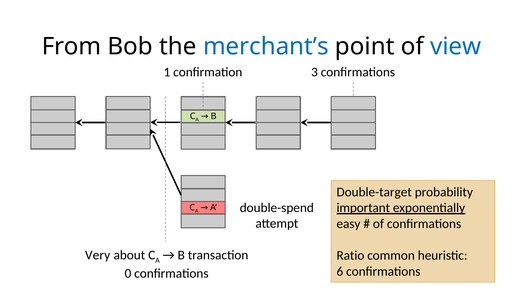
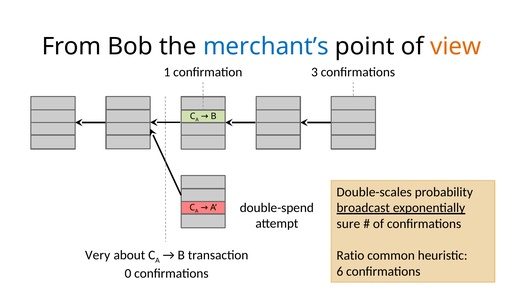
view colour: blue -> orange (456, 46)
Double-target: Double-target -> Double-scales (374, 192)
important: important -> broadcast (363, 208)
easy: easy -> sure (348, 224)
